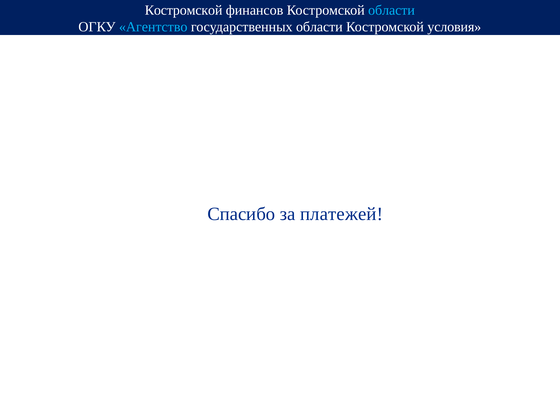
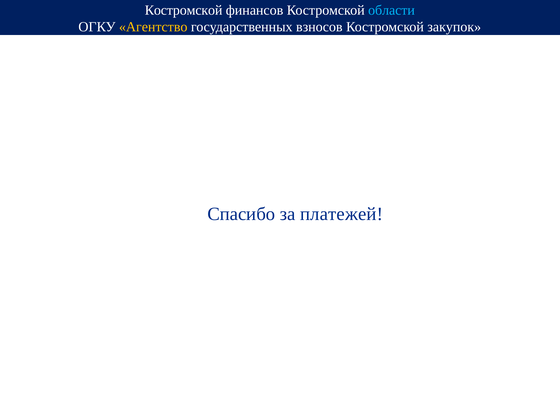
Агентство colour: light blue -> yellow (153, 27)
государственных области: области -> взносов (319, 27)
условия: условия -> закупок (454, 27)
